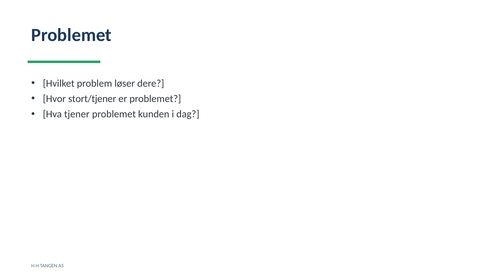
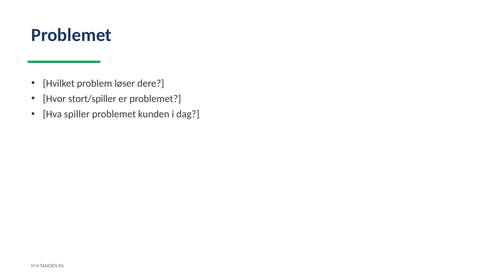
stort/tjener: stort/tjener -> stort/spiller (92, 99)
tjener: tjener -> spiller (77, 114)
